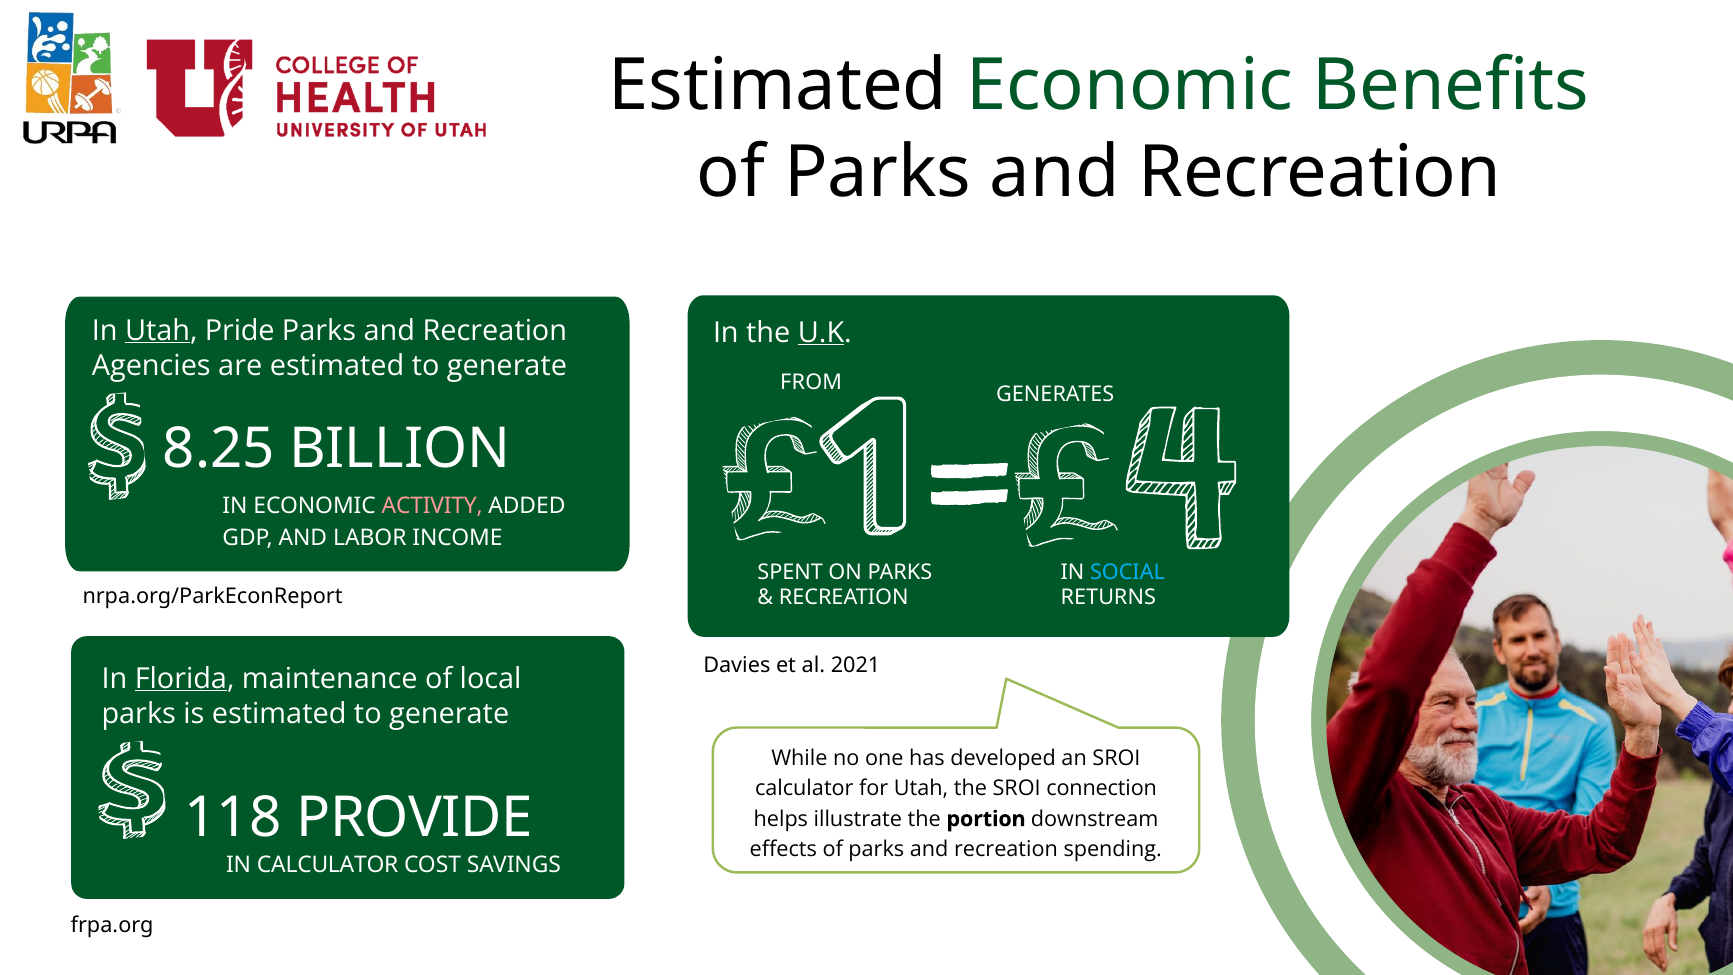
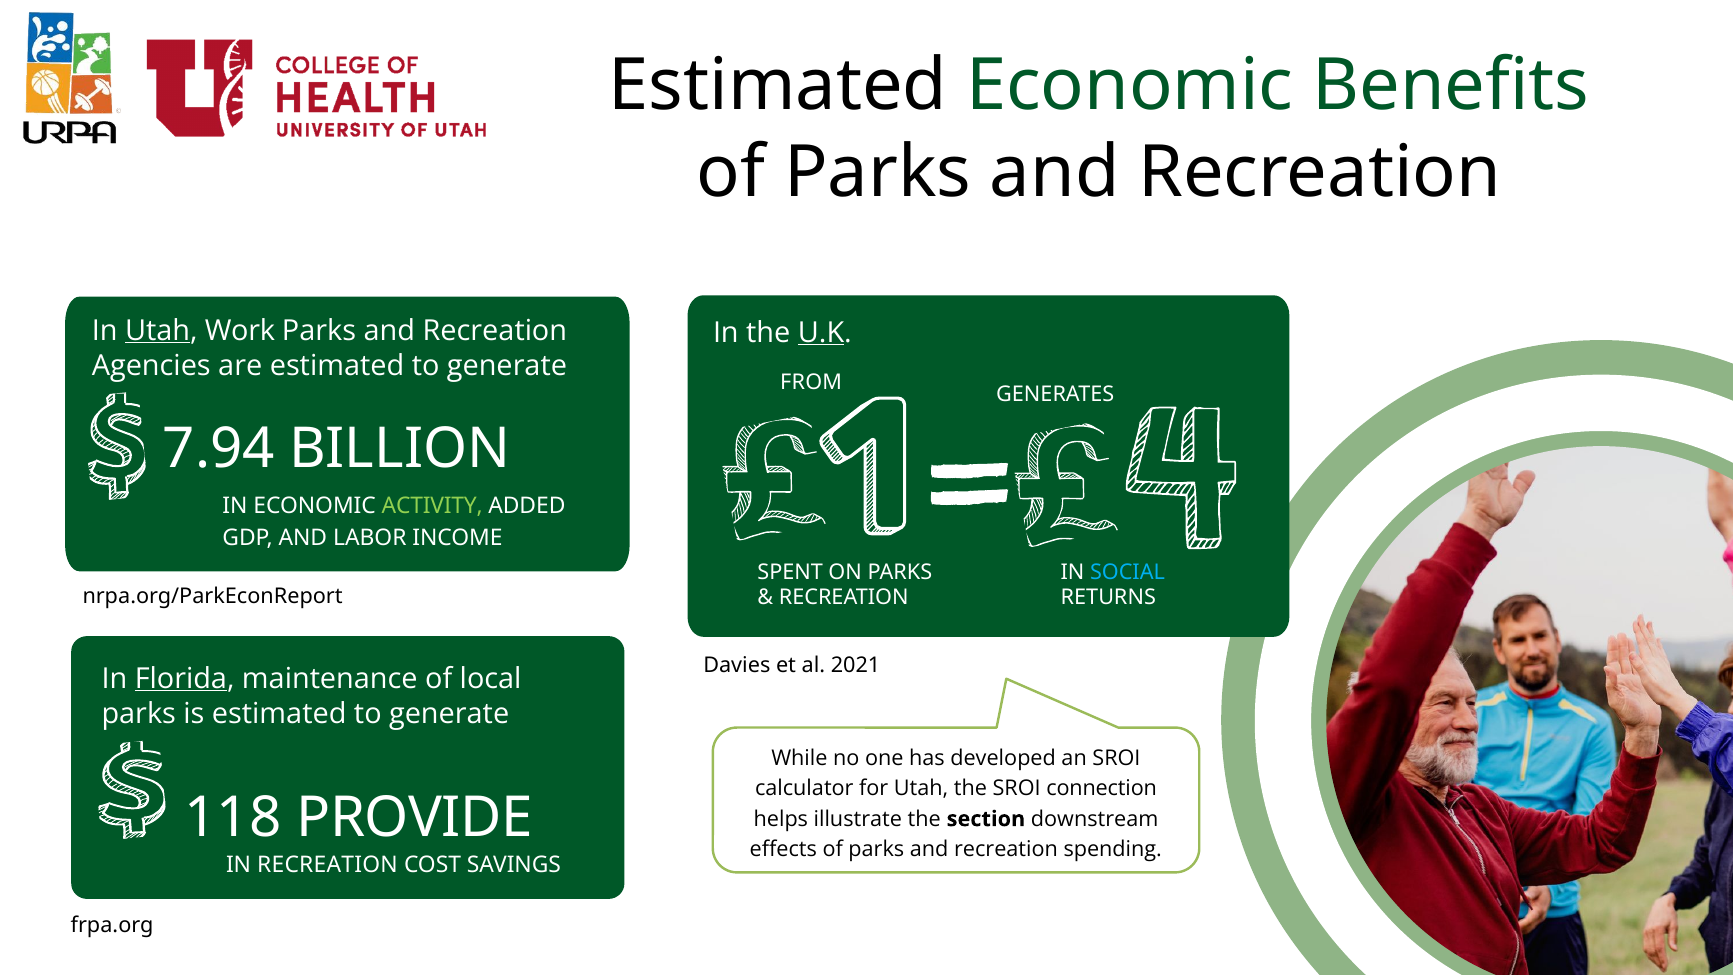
Pride: Pride -> Work (240, 331)
8.25: 8.25 -> 7.94 (219, 448)
ACTIVITY colour: pink -> light green (432, 506)
portion: portion -> section (986, 819)
IN CALCULATOR: CALCULATOR -> RECREATION (327, 865)
